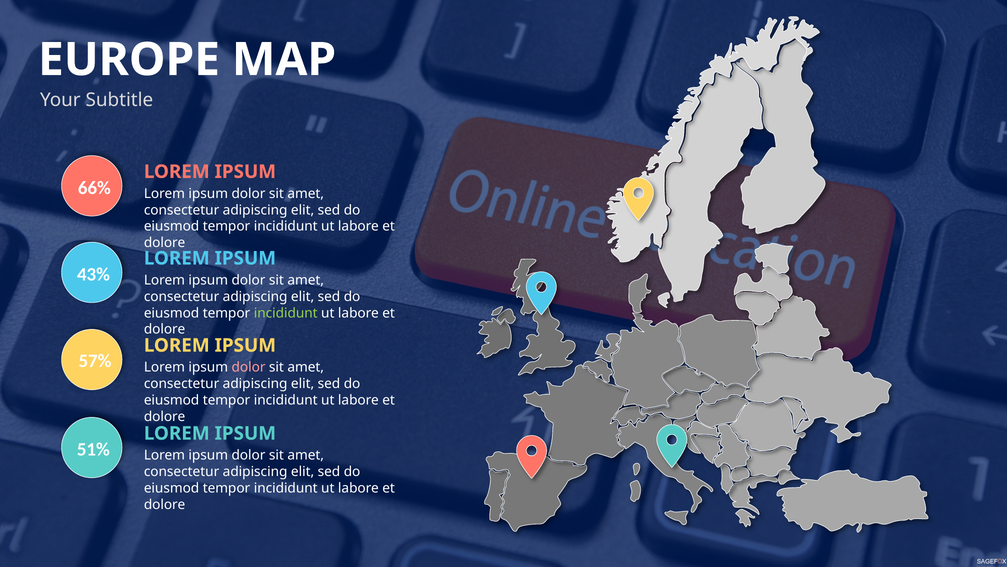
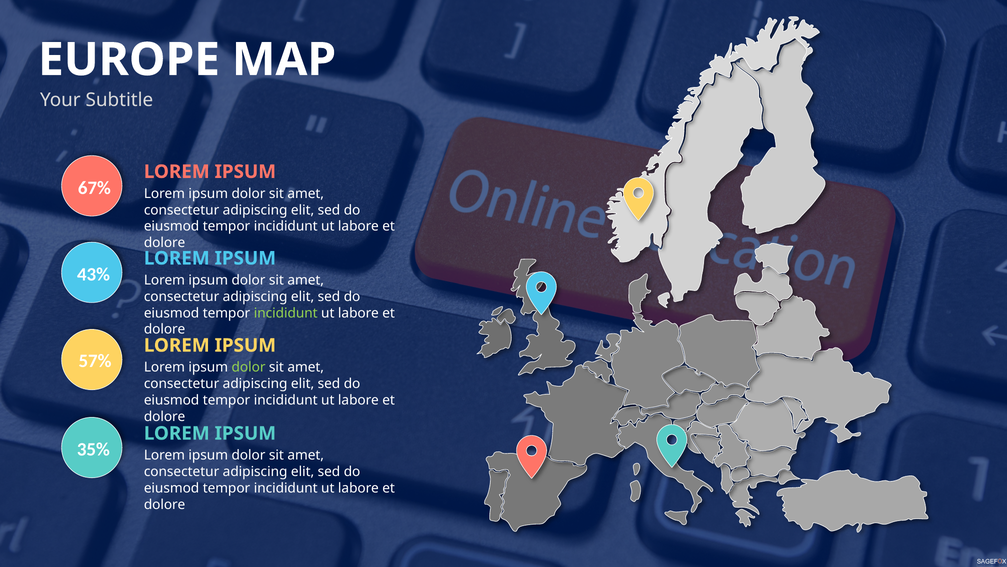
66%: 66% -> 67% (94, 188)
dolor colour: pink -> light green (249, 367)
51%: 51% -> 35% (93, 449)
